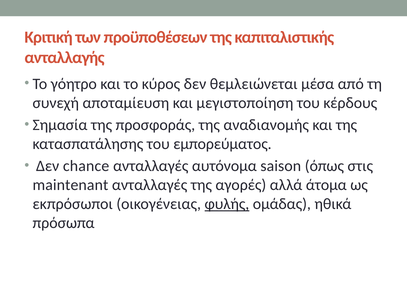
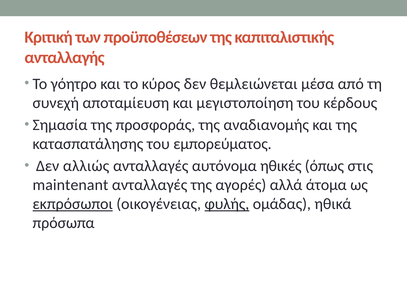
chance: chance -> αλλιώς (86, 166)
saison: saison -> ηθικές (281, 166)
εκπρόσωποι underline: none -> present (73, 204)
